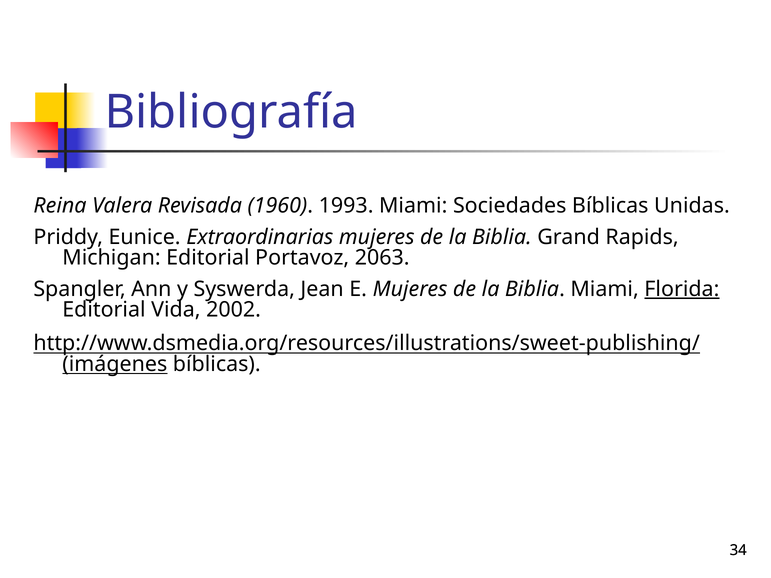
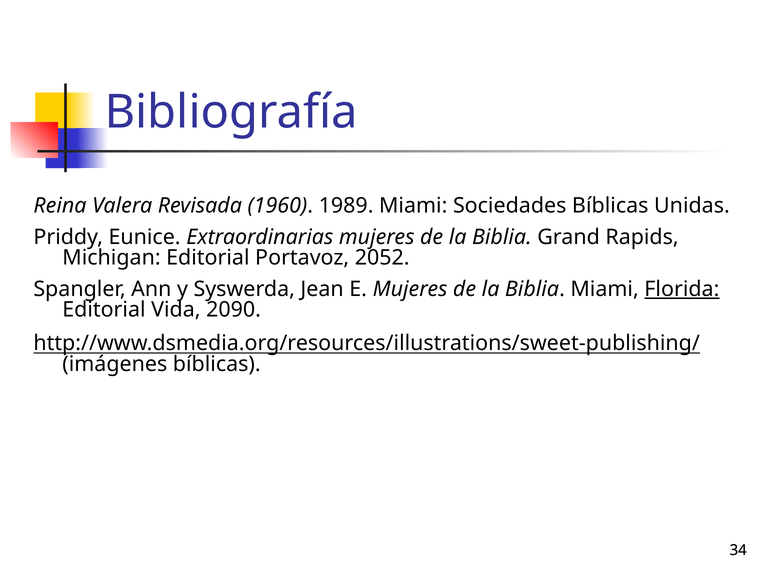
1993: 1993 -> 1989 (346, 206)
2063: 2063 -> 2052 (382, 258)
2002: 2002 -> 2090 (234, 310)
imágenes underline: present -> none (115, 364)
